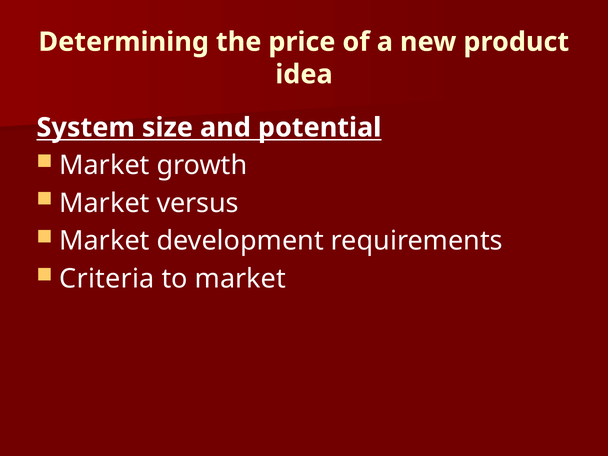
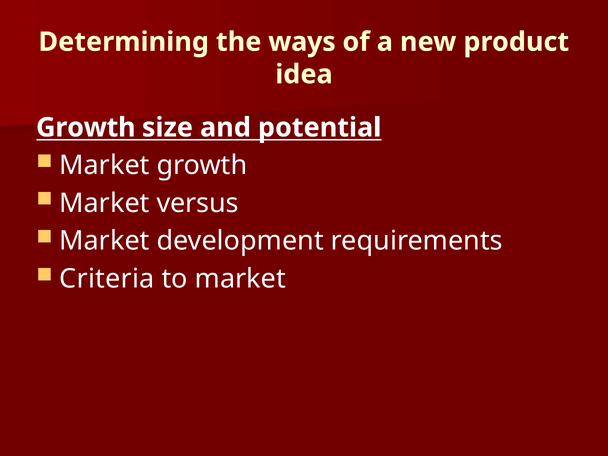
price: price -> ways (302, 42)
System: System -> Growth (86, 128)
